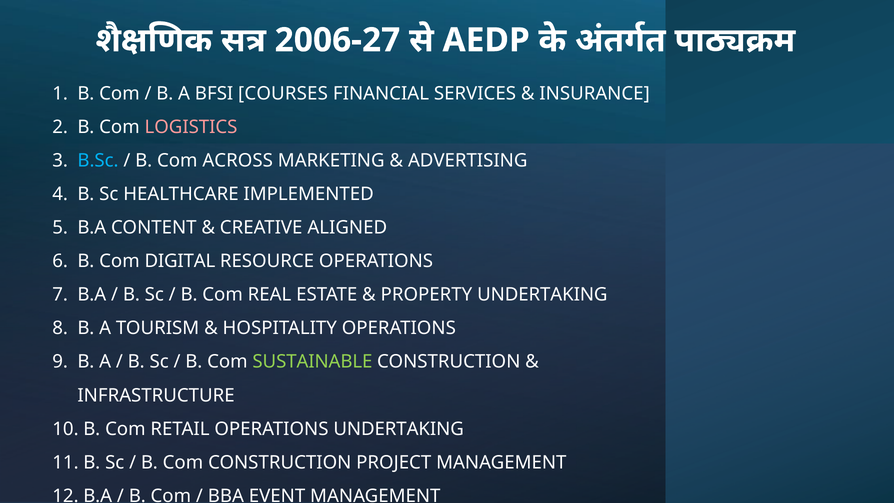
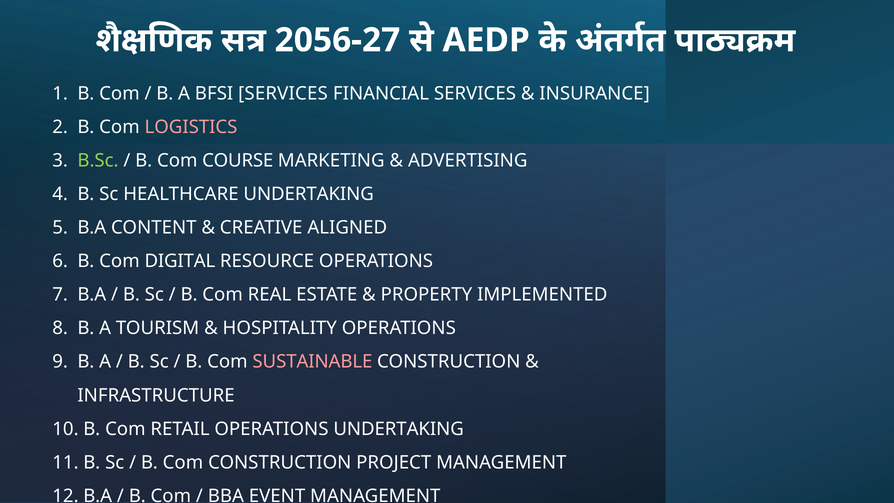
2006-27: 2006-27 -> 2056-27 (337, 40)
BFSI COURSES: COURSES -> SERVICES (283, 94)
B.Sc colour: light blue -> light green (98, 161)
ACROSS: ACROSS -> COURSE (238, 161)
HEALTHCARE IMPLEMENTED: IMPLEMENTED -> UNDERTAKING (309, 194)
PROPERTY UNDERTAKING: UNDERTAKING -> IMPLEMENTED (542, 295)
SUSTAINABLE colour: light green -> pink (312, 362)
